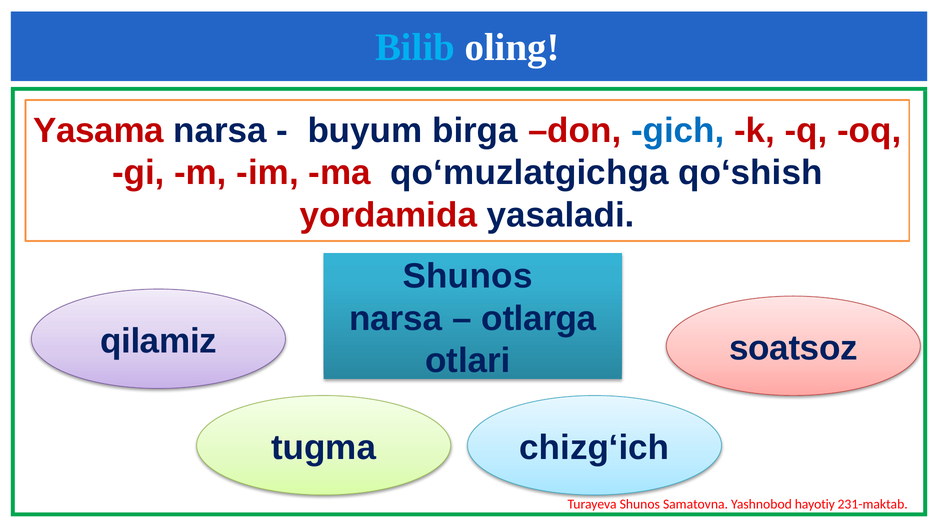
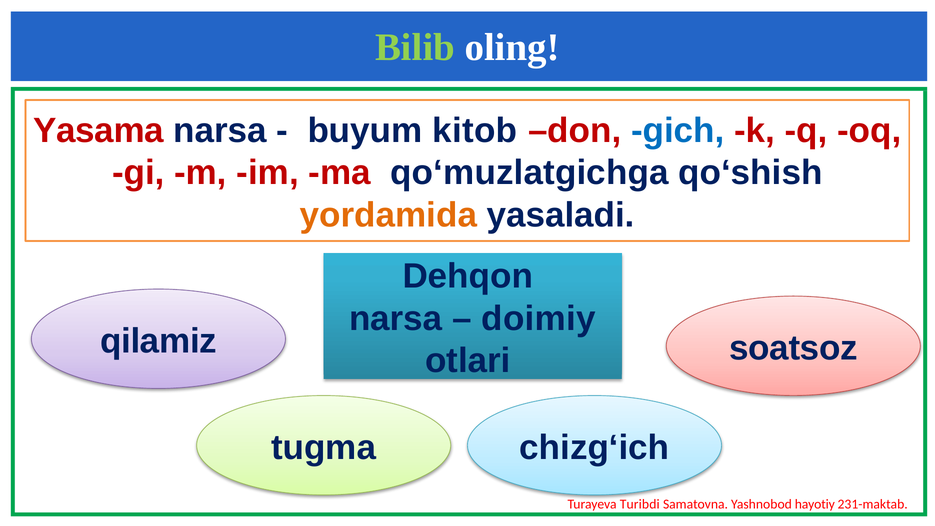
Bilib colour: light blue -> light green (415, 47)
birga: birga -> kitob (475, 131)
yordamida colour: red -> orange (388, 215)
Shunos: Shunos -> Dehqon (468, 276)
otlarga: otlarga -> doimiy (539, 318)
Turayeva Shunos: Shunos -> Turibdi (640, 504)
